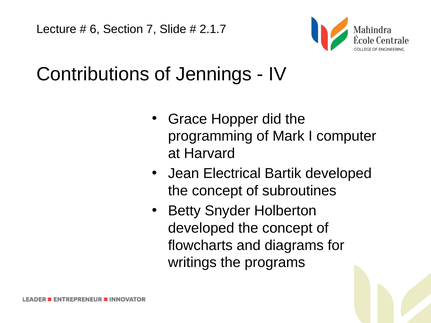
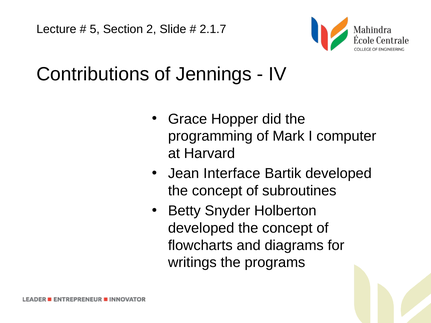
6: 6 -> 5 (95, 29)
7: 7 -> 2 (151, 29)
Electrical: Electrical -> Interface (232, 174)
